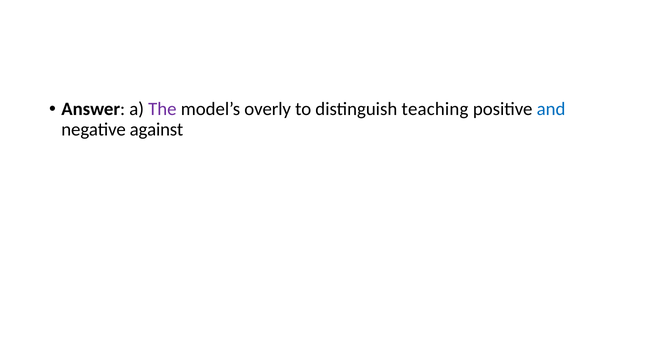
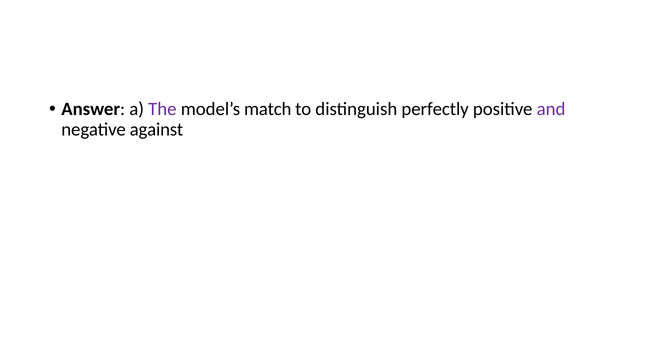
overly: overly -> match (268, 109)
teaching: teaching -> perfectly (435, 109)
and colour: blue -> purple (551, 109)
